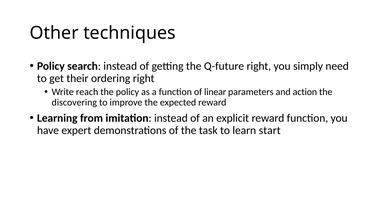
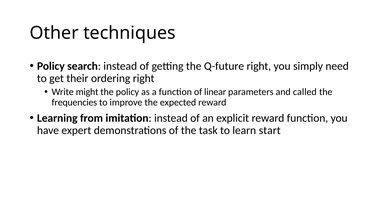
reach: reach -> might (87, 92)
action: action -> called (305, 92)
discovering: discovering -> frequencies (74, 102)
